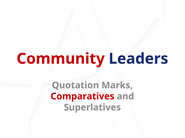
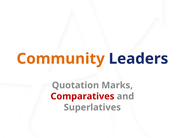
Community colour: red -> orange (61, 59)
